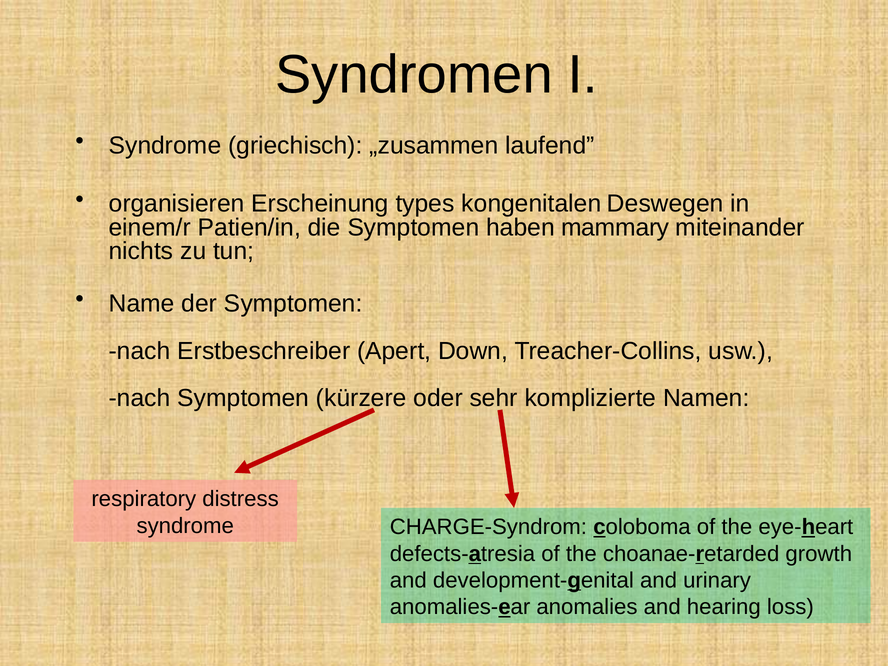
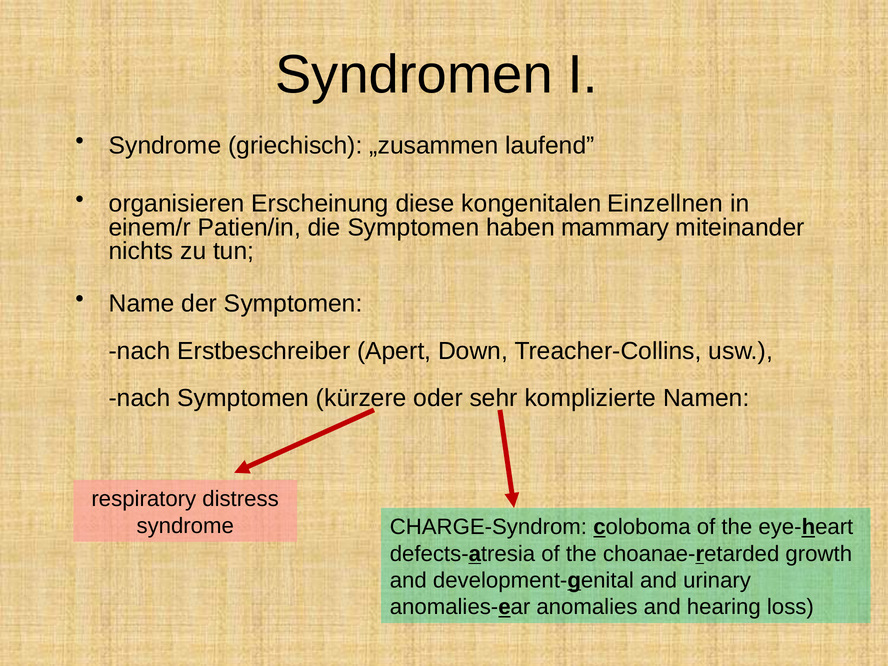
types: types -> diese (425, 204)
Deswegen: Deswegen -> Einzellnen (665, 204)
